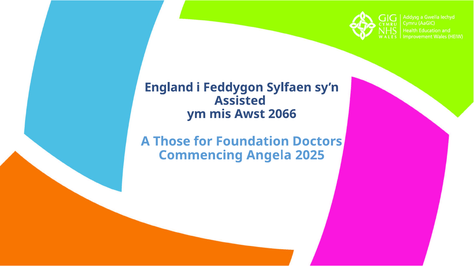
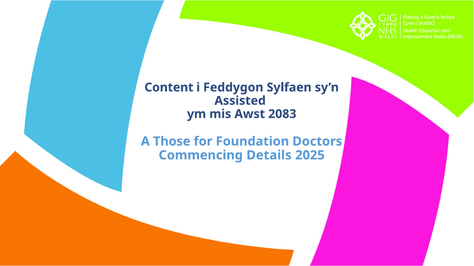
England: England -> Content (169, 88)
2066: 2066 -> 2083 (282, 114)
Angela: Angela -> Details (269, 156)
